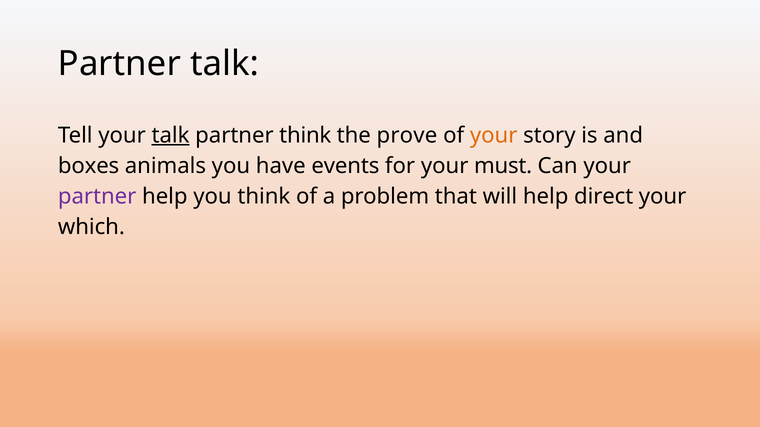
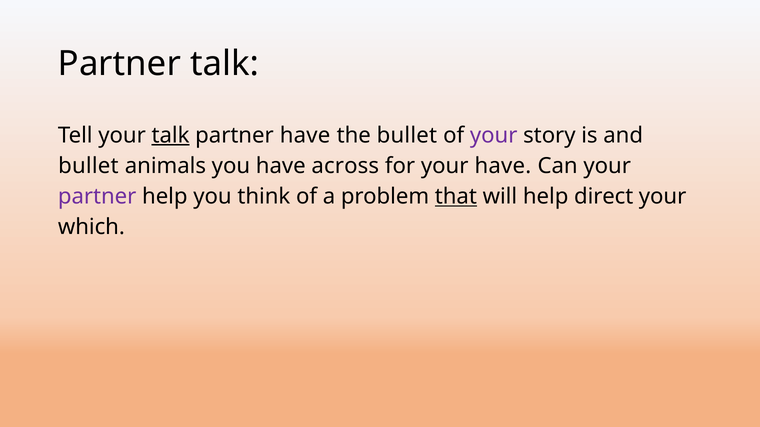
partner think: think -> have (305, 135)
the prove: prove -> bullet (407, 135)
your colour: orange -> purple (494, 135)
boxes: boxes -> bullet (88, 166)
events: events -> across (345, 166)
your must: must -> have (503, 166)
that underline: none -> present (456, 197)
